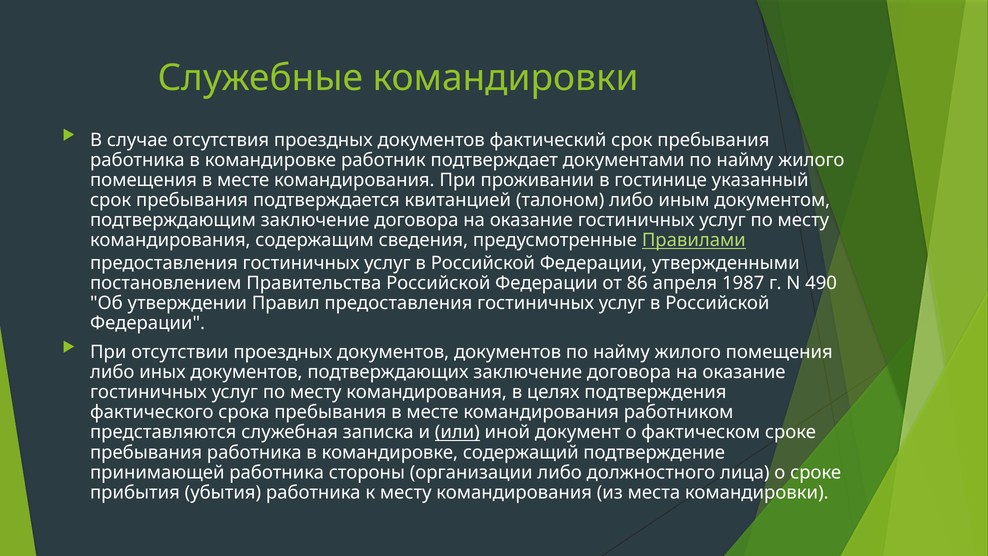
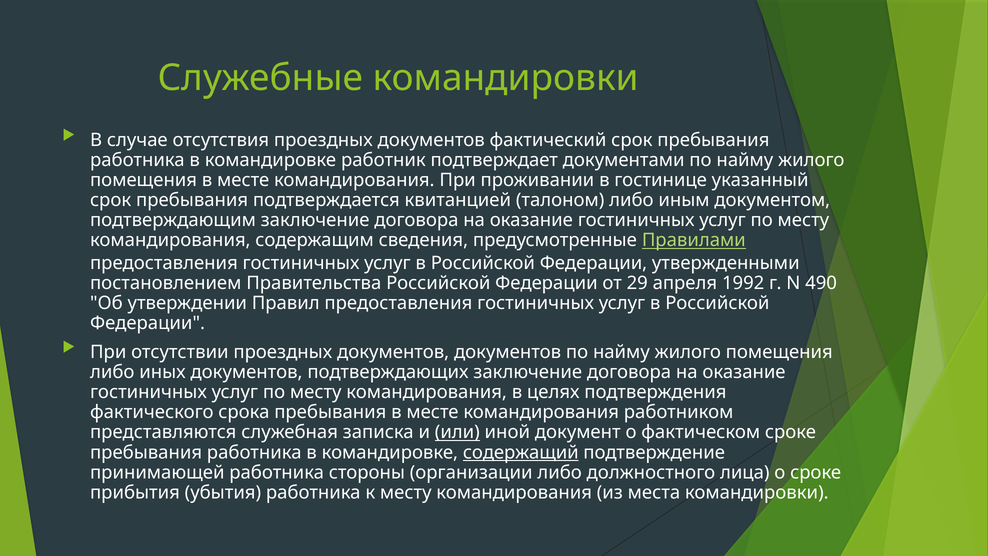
86: 86 -> 29 (637, 283)
1987: 1987 -> 1992 (743, 283)
содержащий underline: none -> present (521, 452)
